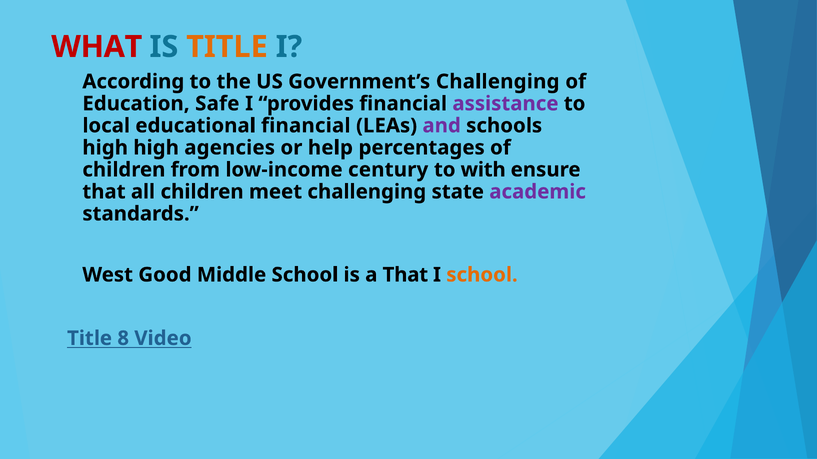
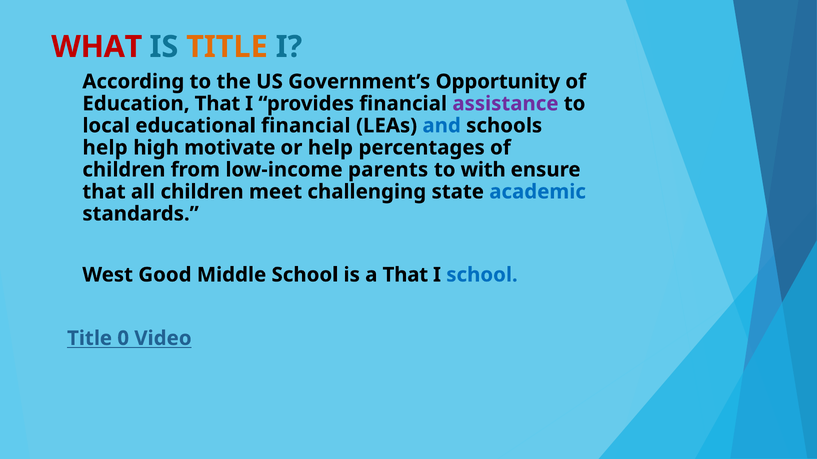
Government’s Challenging: Challenging -> Opportunity (498, 82)
Education Safe: Safe -> That (217, 104)
and colour: purple -> blue (442, 126)
high: high -> help (105, 148)
agencies: agencies -> motivate (230, 148)
century: century -> parents (388, 170)
academic colour: purple -> blue (538, 192)
school colour: orange -> blue (482, 275)
8: 8 -> 0 (123, 339)
